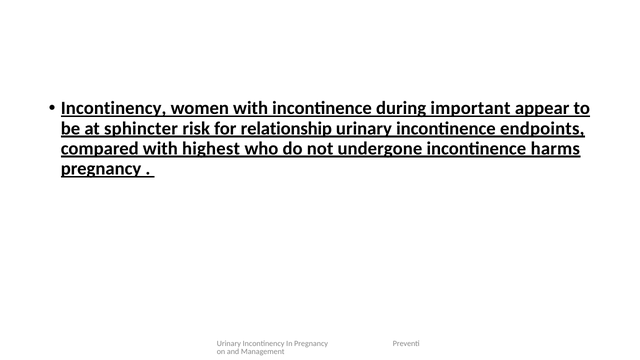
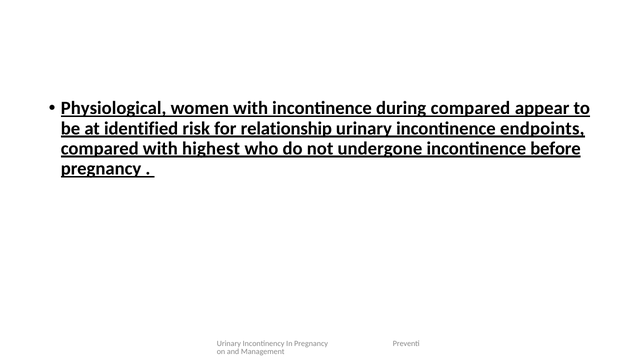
Incontinency: Incontinency -> Physiological (114, 108)
during important: important -> compared (470, 108)
sphincter: sphincter -> identified (141, 128)
harms: harms -> before (555, 149)
